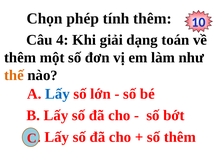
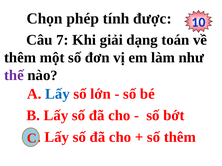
tính thêm: thêm -> được (152, 19)
4: 4 -> 7 (62, 40)
thế colour: orange -> purple (14, 75)
